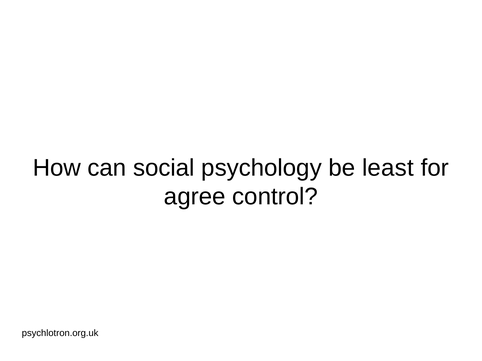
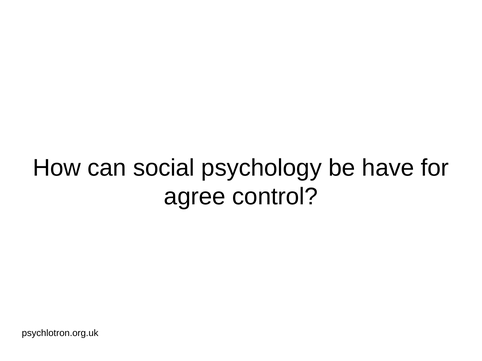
least: least -> have (388, 168)
